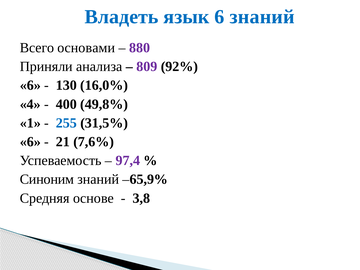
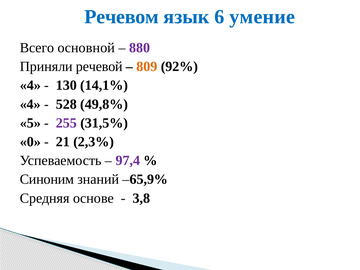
Владеть: Владеть -> Речевом (122, 17)
6 знаний: знаний -> умение (262, 17)
основами: основами -> основной (86, 48)
анализа: анализа -> речевой (99, 67)
809 colour: purple -> orange (147, 67)
6: 6 -> 4 (30, 85)
16,0%: 16,0% -> 14,1% (104, 85)
400: 400 -> 528 (66, 104)
1: 1 -> 5 (30, 123)
255 colour: blue -> purple (66, 123)
6: 6 -> 0 (30, 142)
7,6%: 7,6% -> 2,3% (94, 142)
